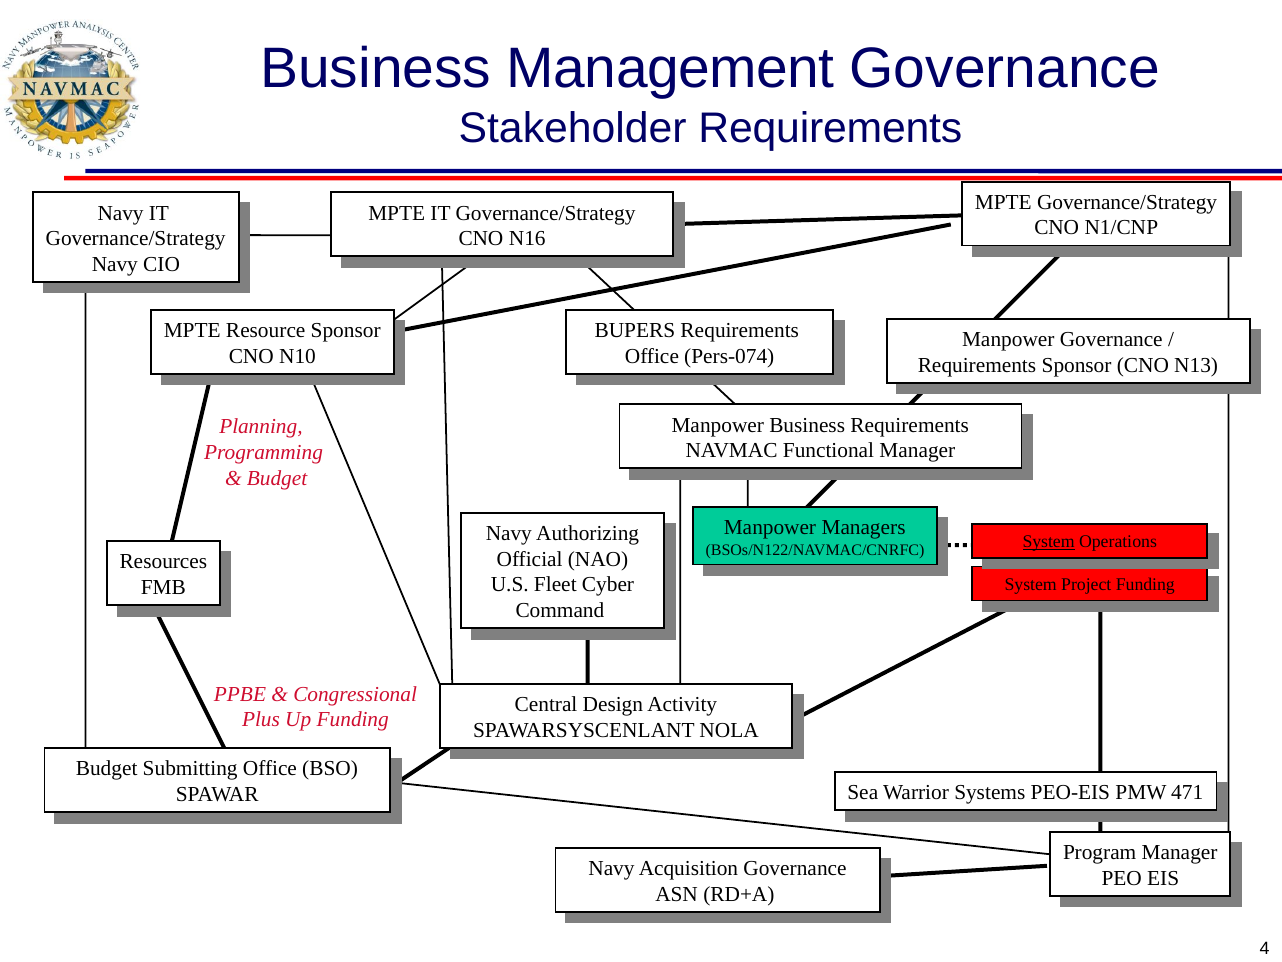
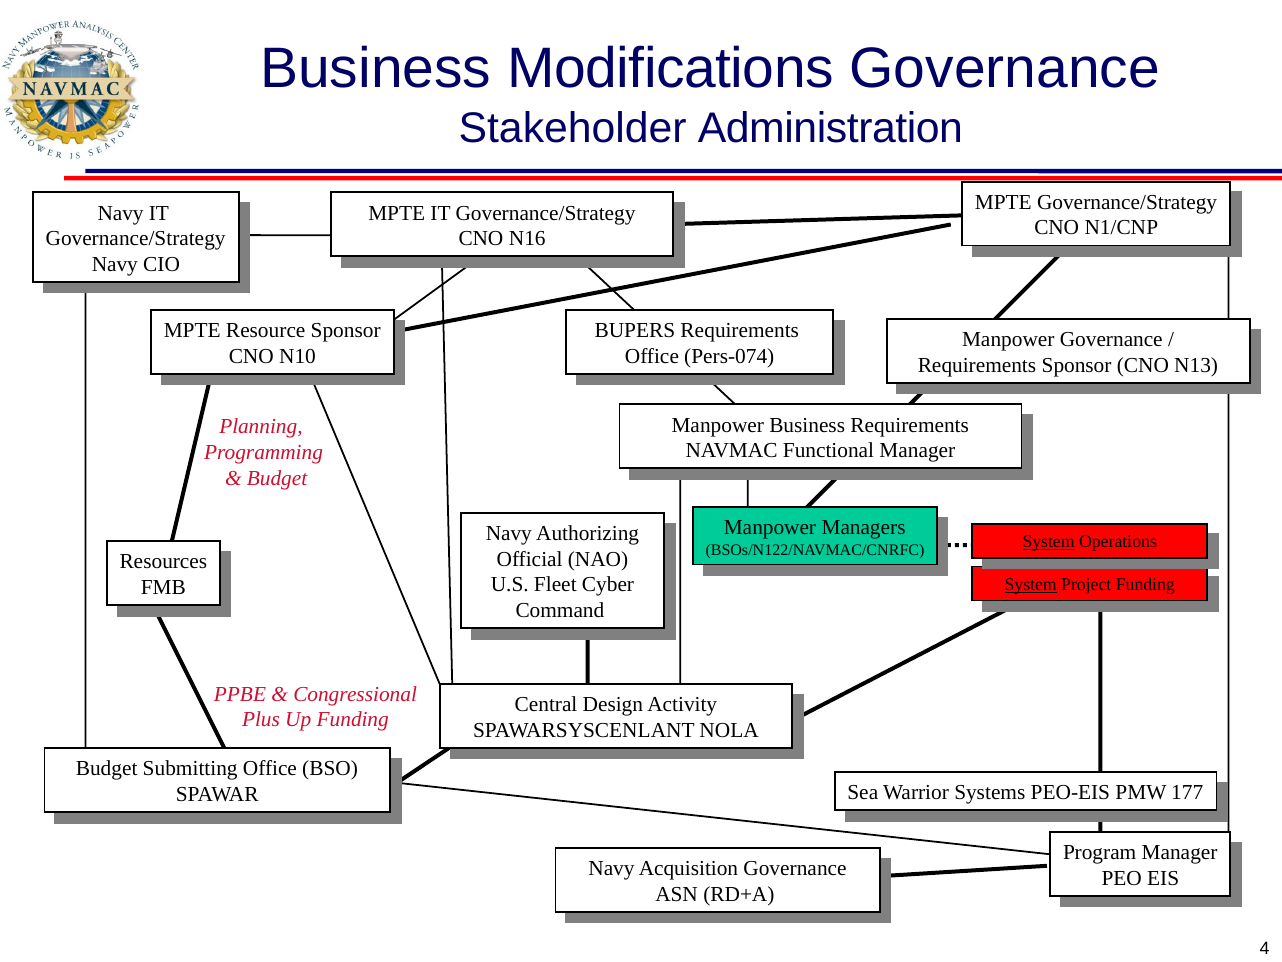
Management: Management -> Modifications (671, 69)
Stakeholder Requirements: Requirements -> Administration (830, 128)
System underline: none -> present (1031, 584)
471: 471 -> 177 (1187, 792)
